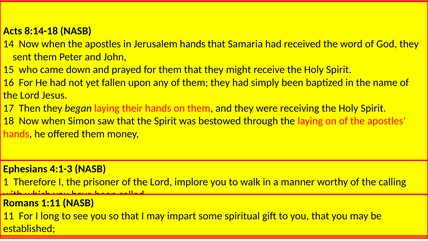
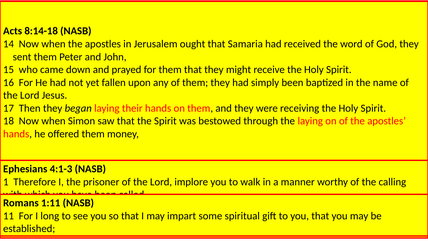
hands: hands -> ought (193, 44)
